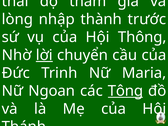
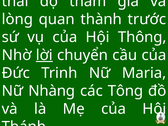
nhập: nhập -> quan (57, 19)
Ngoan: Ngoan -> Nhàng (52, 91)
Tông underline: present -> none (125, 91)
